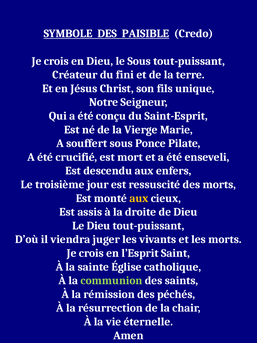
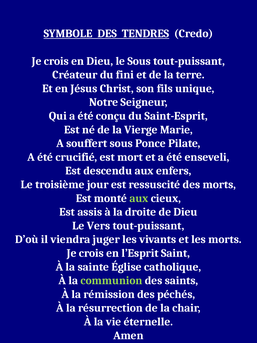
PAISIBLE: PAISIBLE -> TENDRES (146, 34)
aux colour: yellow -> light green (139, 198)
Le Dieu: Dieu -> Vers (99, 225)
